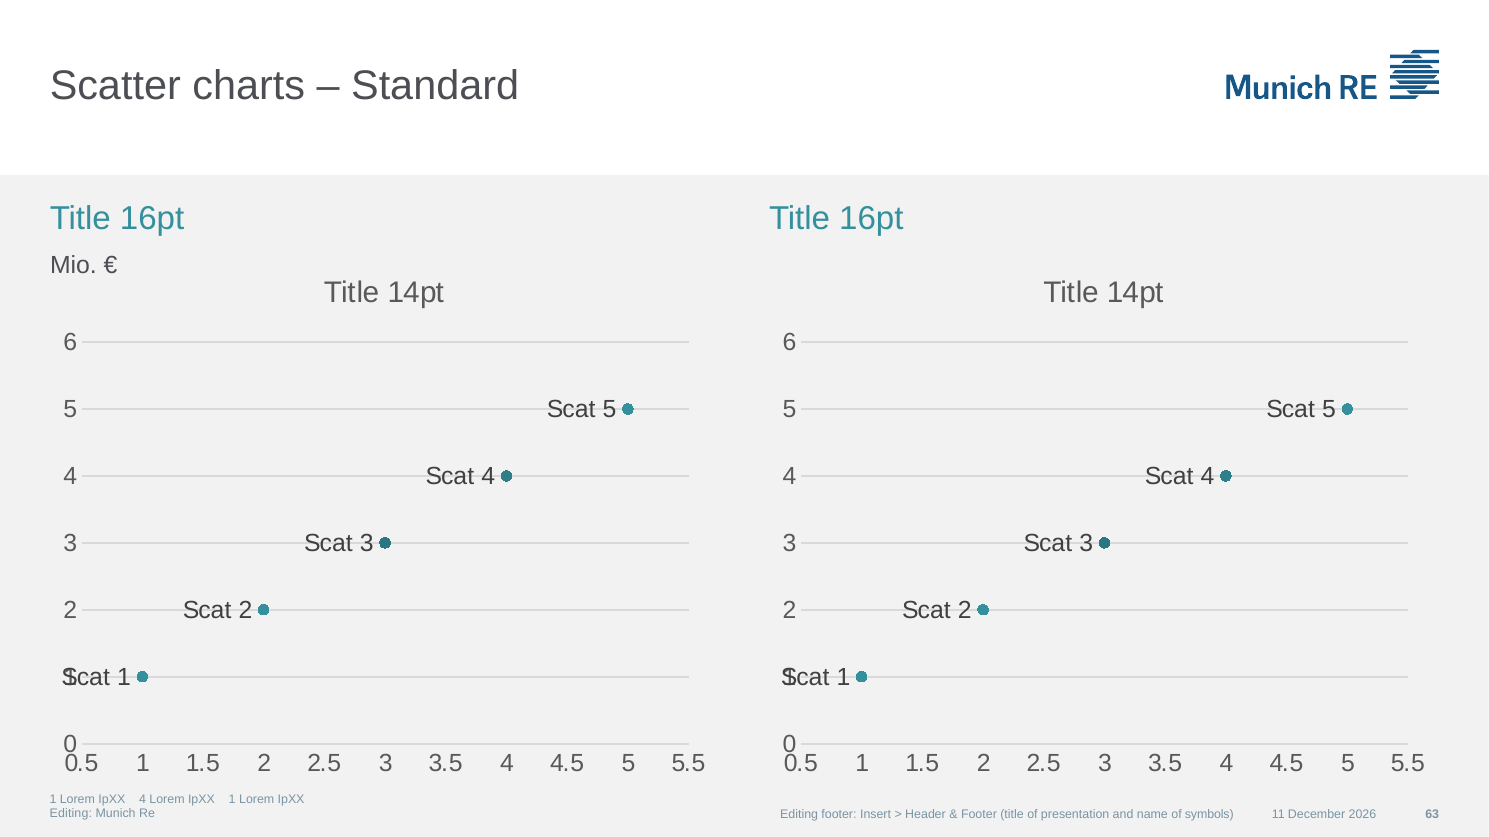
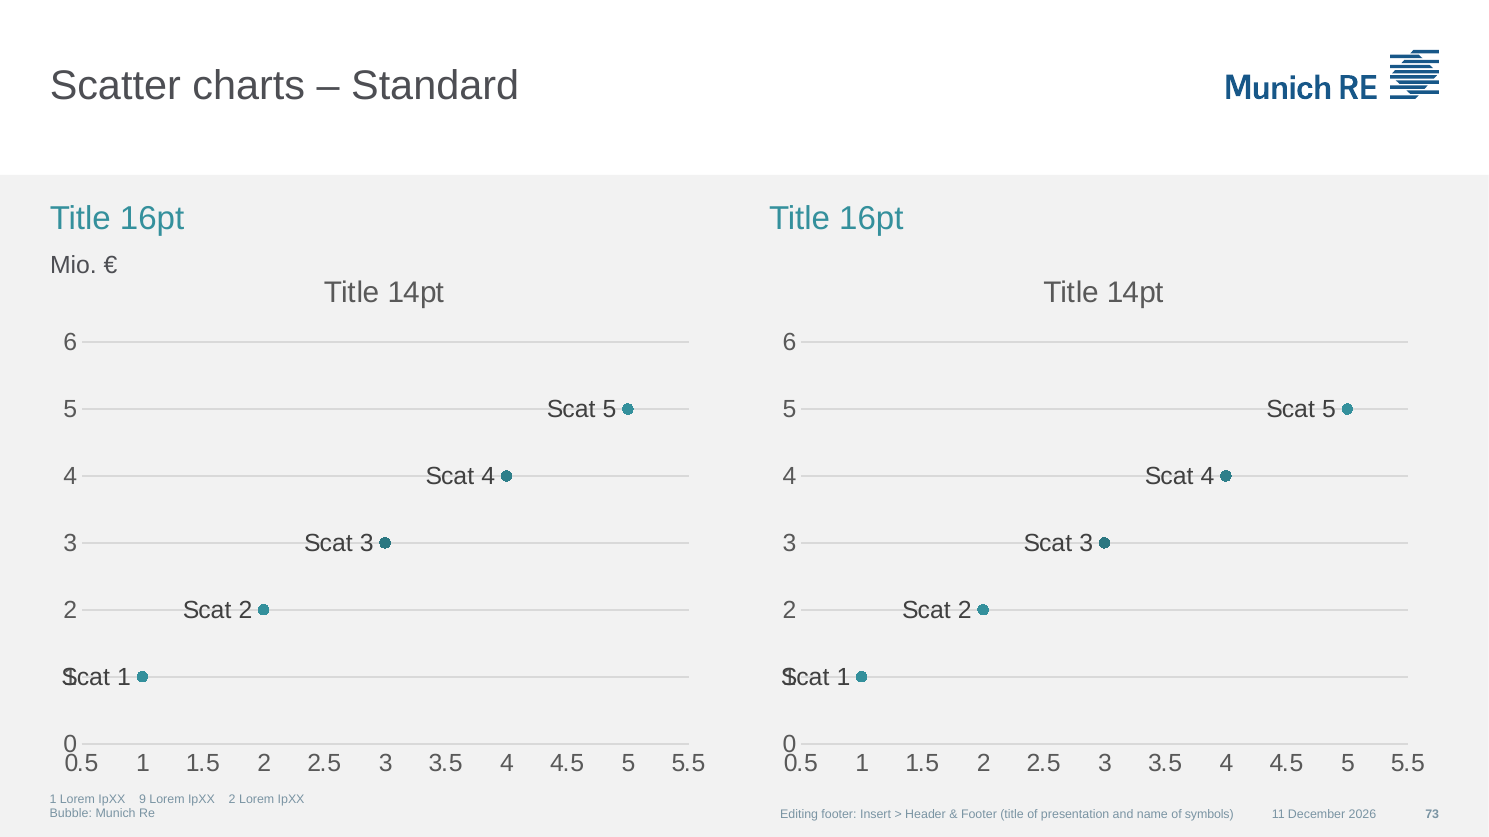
IpXX 4: 4 -> 9 (143, 800)
IpXX 1: 1 -> 2 (232, 800)
Editing: Editing -> Bubble (71, 814)
63: 63 -> 73 (1432, 815)
